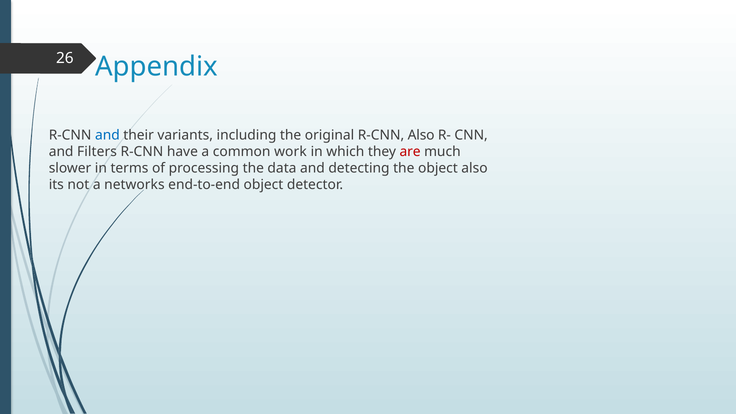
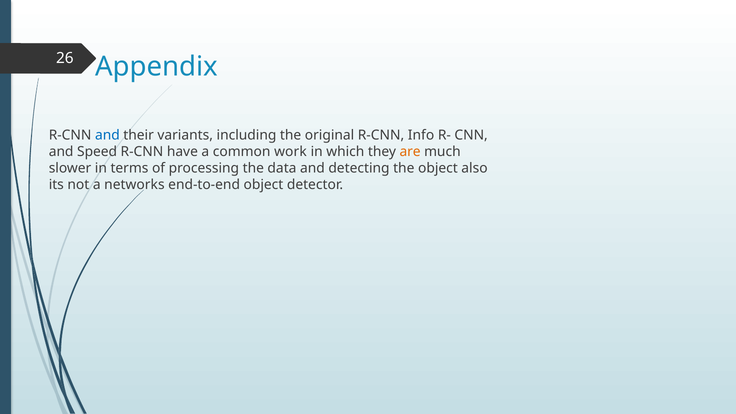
R-CNN Also: Also -> Info (421, 135)
Filters: Filters -> Speed (97, 152)
are colour: red -> orange (410, 152)
